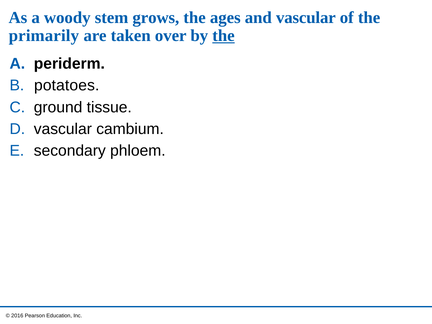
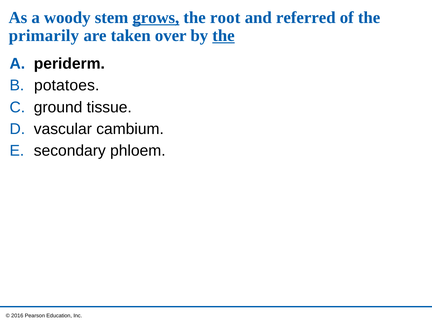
grows underline: none -> present (156, 18)
ages: ages -> root (225, 18)
and vascular: vascular -> referred (306, 18)
